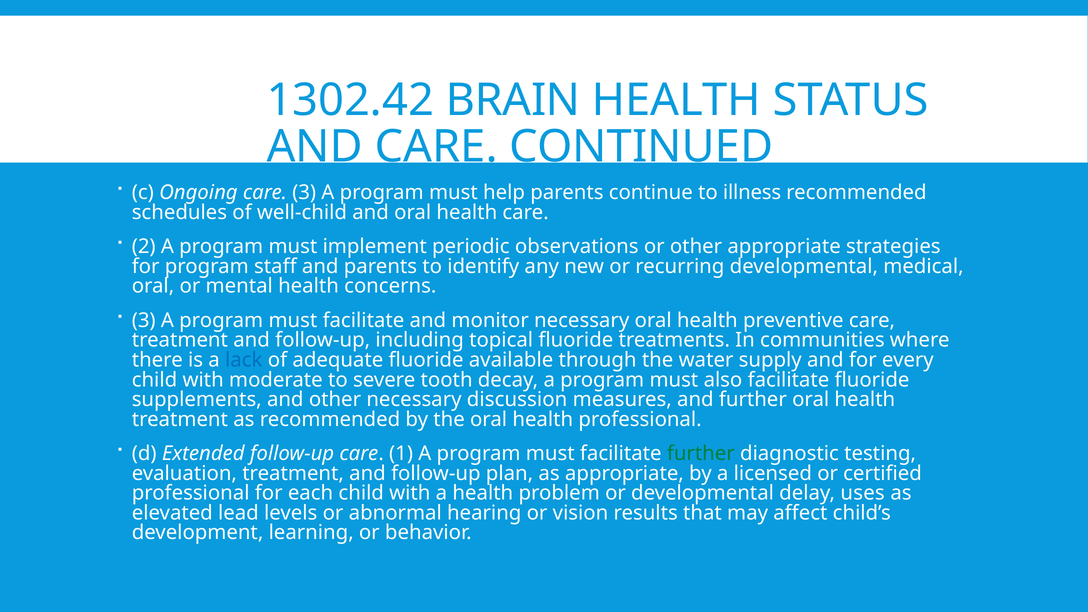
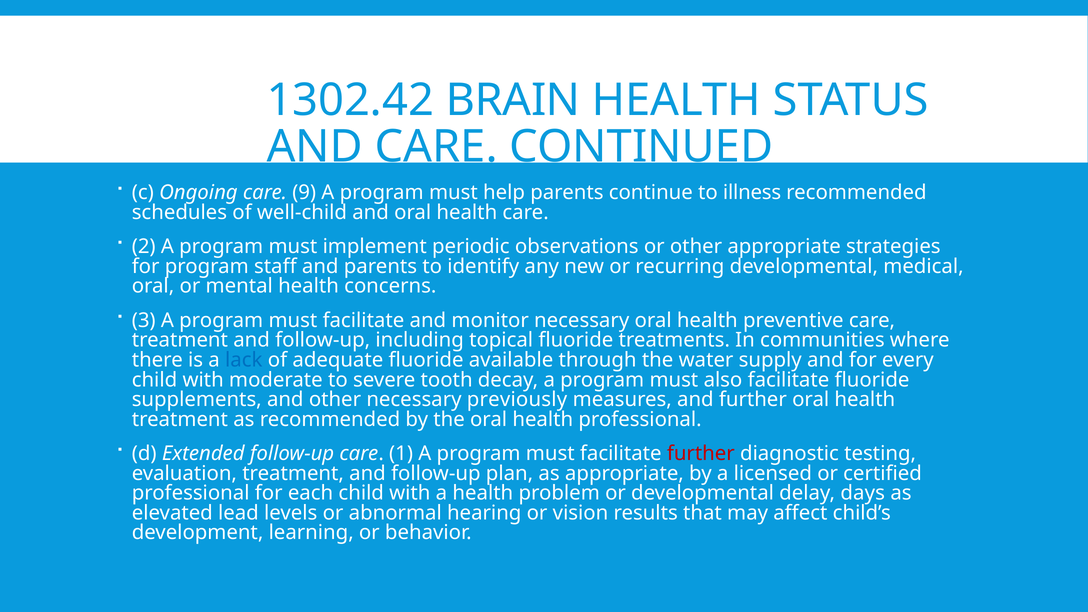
care 3: 3 -> 9 (304, 193)
discussion: discussion -> previously (517, 400)
further colour: green -> red (701, 453)
uses: uses -> days (863, 493)
